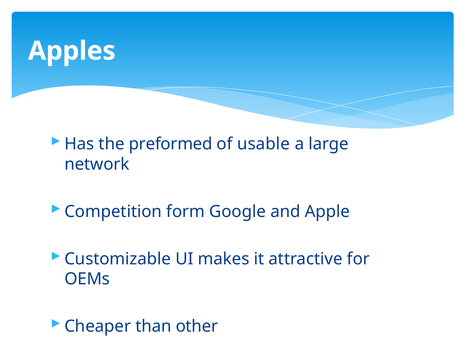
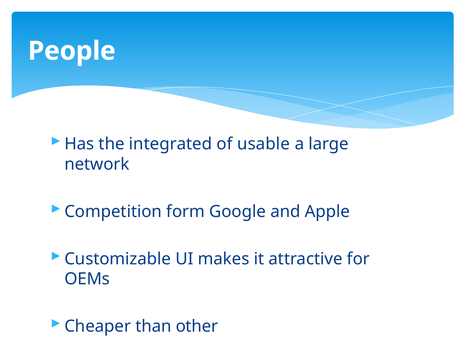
Apples: Apples -> People (72, 51)
preformed: preformed -> integrated (171, 144)
